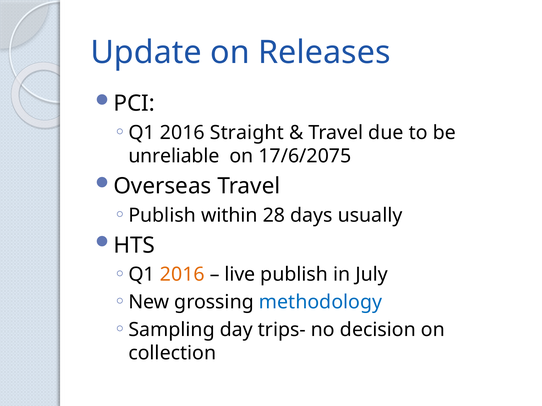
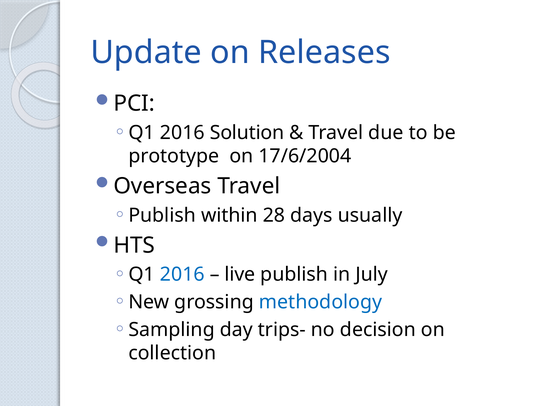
Straight: Straight -> Solution (247, 133)
unreliable: unreliable -> prototype (174, 156)
17/6/2075: 17/6/2075 -> 17/6/2004 (305, 156)
2016 colour: orange -> blue (182, 275)
